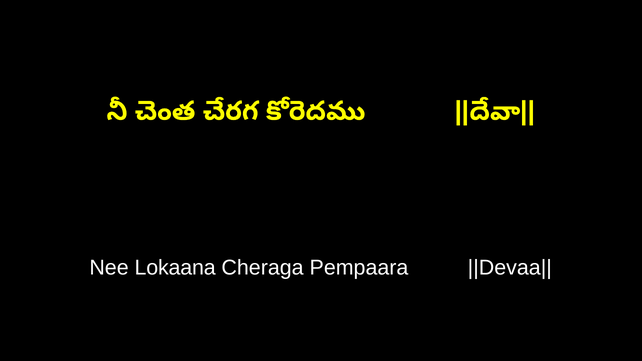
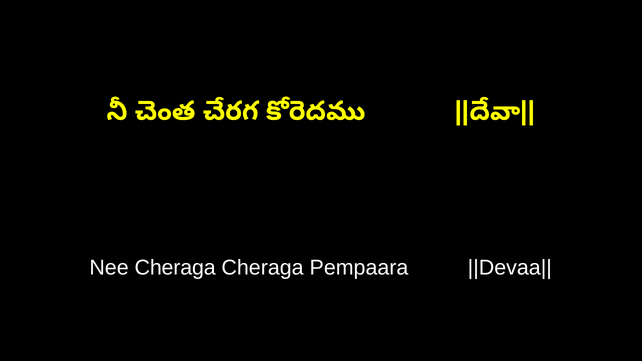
Nee Lokaana: Lokaana -> Cheraga (175, 268)
